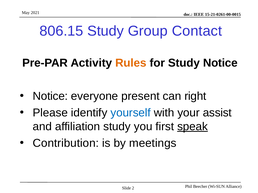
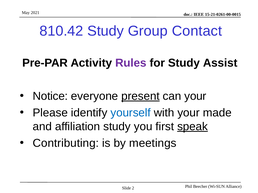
806.15: 806.15 -> 810.42 (61, 31)
Rules colour: orange -> purple (131, 63)
Study Notice: Notice -> Assist (220, 63)
present underline: none -> present (140, 96)
can right: right -> your (195, 96)
assist: assist -> made (217, 113)
Contribution: Contribution -> Contributing (66, 143)
